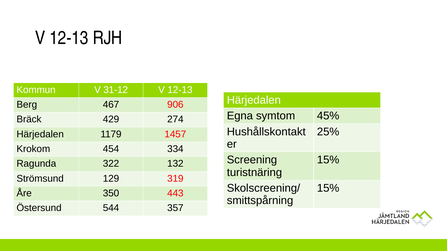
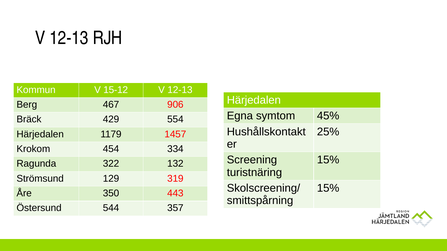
31-12: 31-12 -> 15-12 (116, 90)
274: 274 -> 554 (175, 120)
